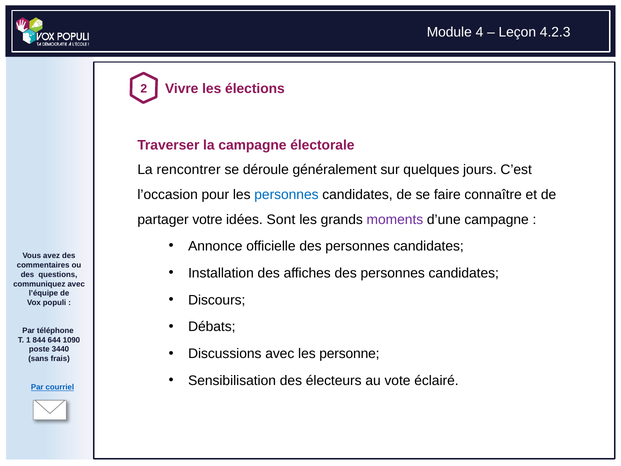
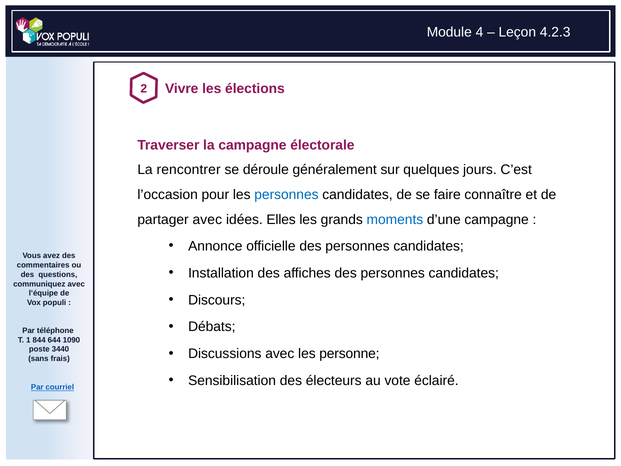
partager votre: votre -> avec (207, 219)
Sont: Sont -> Elles (281, 219)
moments colour: purple -> blue (395, 219)
